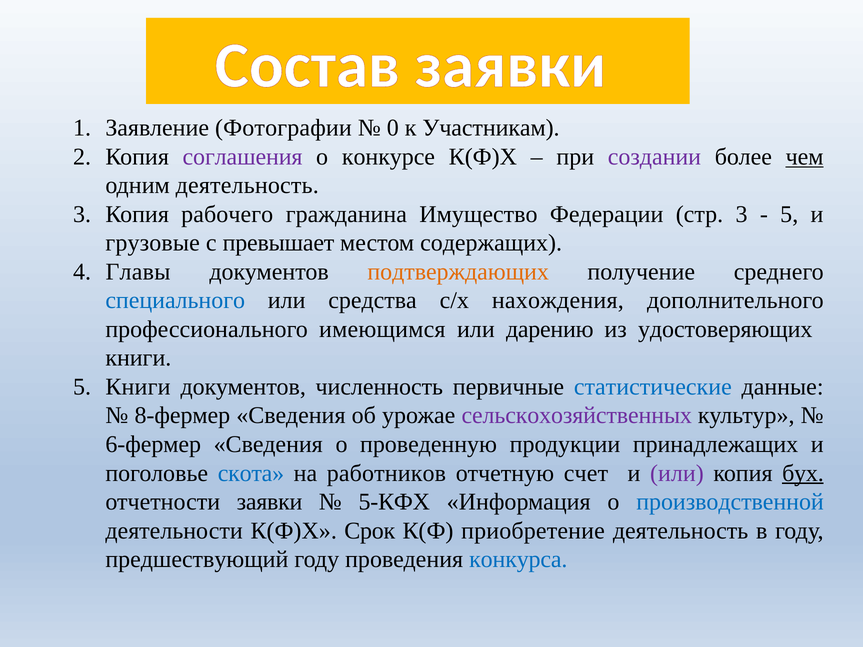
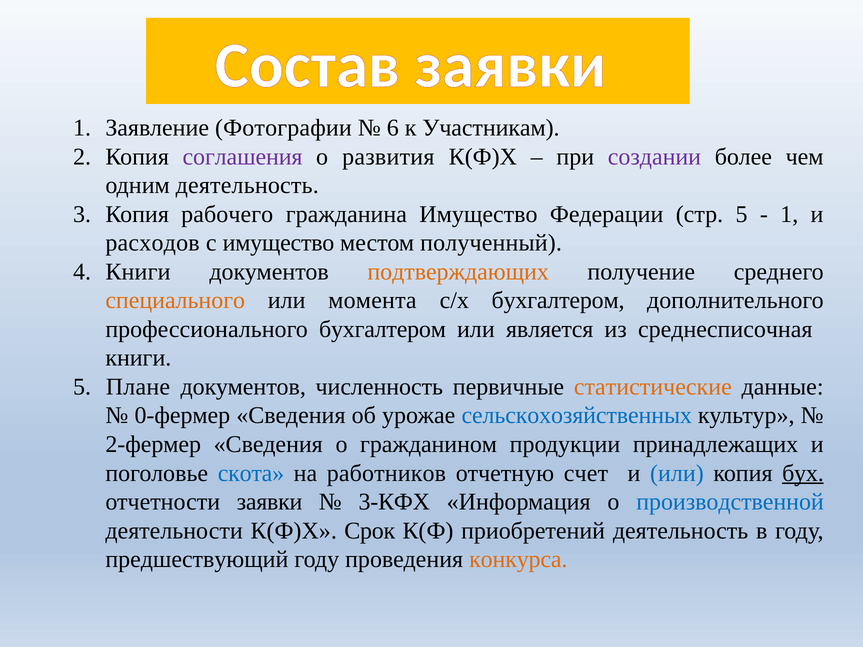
0: 0 -> 6 (393, 128)
конкурсе: конкурсе -> развития (388, 157)
чем underline: present -> none (805, 157)
стр 3: 3 -> 5 (742, 214)
5: 5 -> 1 (789, 214)
грузовые: грузовые -> расходов (153, 243)
с превышает: превышает -> имущество (279, 243)
содержащих: содержащих -> полученный (491, 243)
Главы: Главы -> Книги (138, 272)
специального colour: blue -> orange (175, 301)
средства: средства -> момента (372, 301)
с/х нахождения: нахождения -> бухгалтером (558, 301)
профессионального имеющимся: имеющимся -> бухгалтером (383, 329)
дарению: дарению -> является (550, 329)
удостоверяющих: удостоверяющих -> среднесписочная (725, 329)
Книги: Книги -> Плане (138, 387)
статистические colour: blue -> orange (653, 387)
8-фермер: 8-фермер -> 0-фермер (182, 416)
сельскохозяйственных colour: purple -> blue (577, 416)
6-фермер: 6-фермер -> 2-фермер (153, 445)
проведенную: проведенную -> гражданином (429, 445)
или colour: purple -> blue (677, 473)
5-КФХ: 5-КФХ -> 3-КФХ (394, 502)
приобретение: приобретение -> приобретений (533, 531)
конкурса colour: blue -> orange (518, 560)
